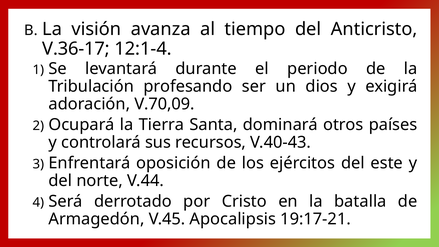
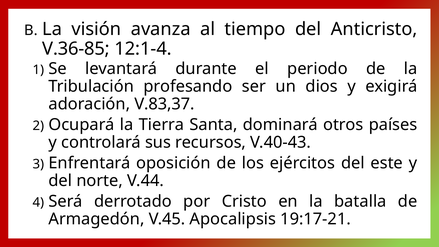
V.36-17: V.36-17 -> V.36-85 (76, 49)
V.70,09: V.70,09 -> V.83,37 (164, 104)
